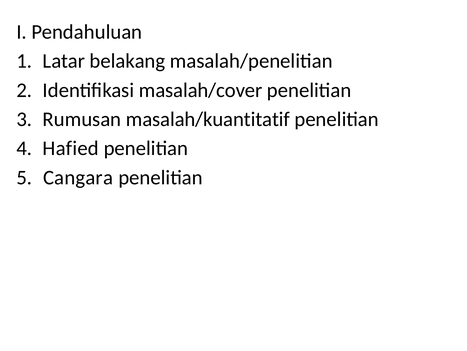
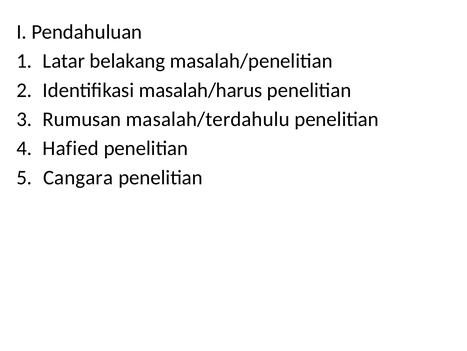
masalah/cover: masalah/cover -> masalah/harus (201, 90)
masalah/kuantitatif: masalah/kuantitatif -> masalah/terdahulu (208, 119)
